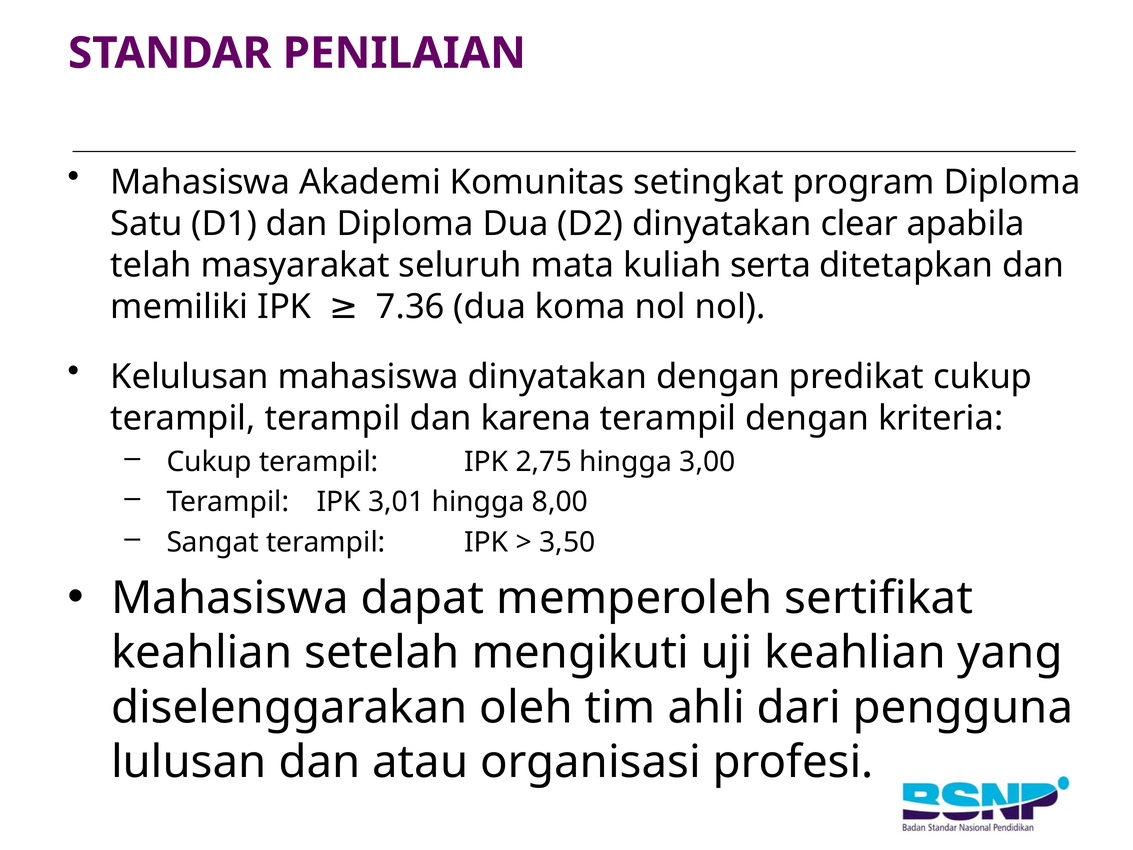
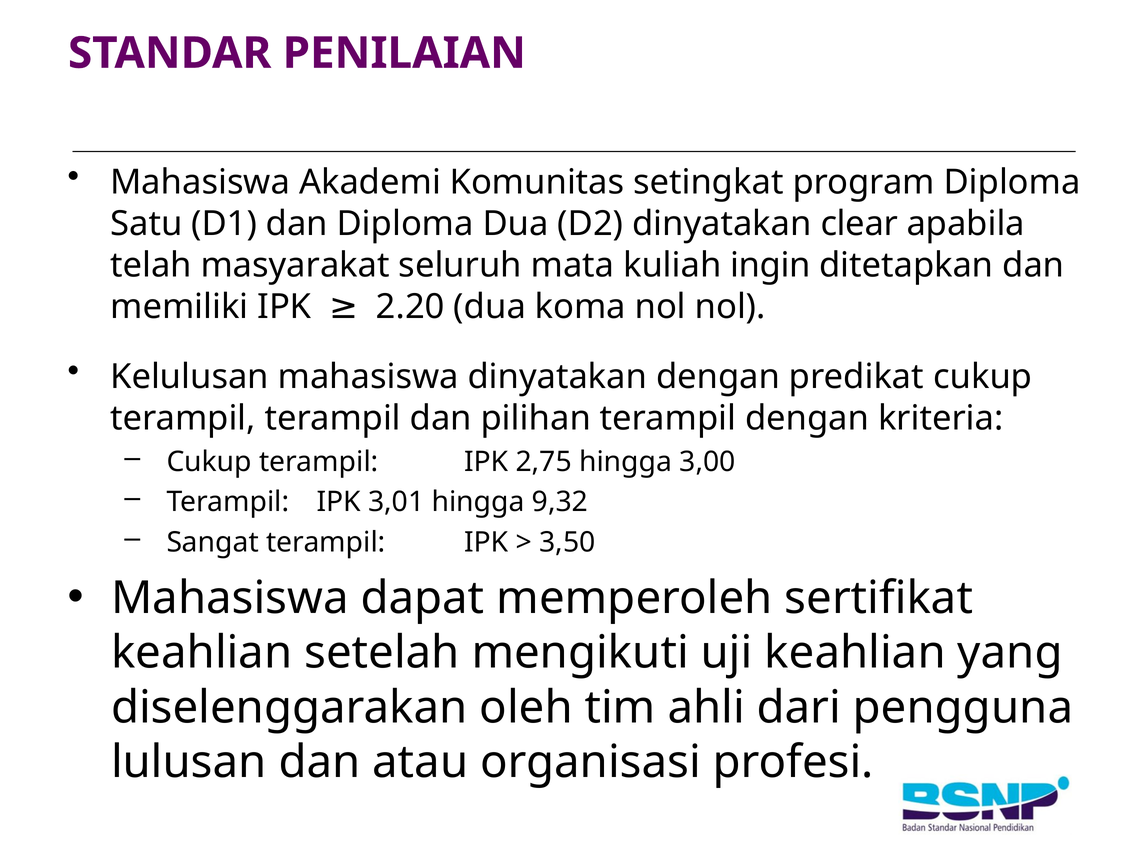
serta: serta -> ingin (771, 265)
7.36: 7.36 -> 2.20 (410, 307)
karena: karena -> pilihan (536, 418)
8,00: 8,00 -> 9,32 (560, 502)
